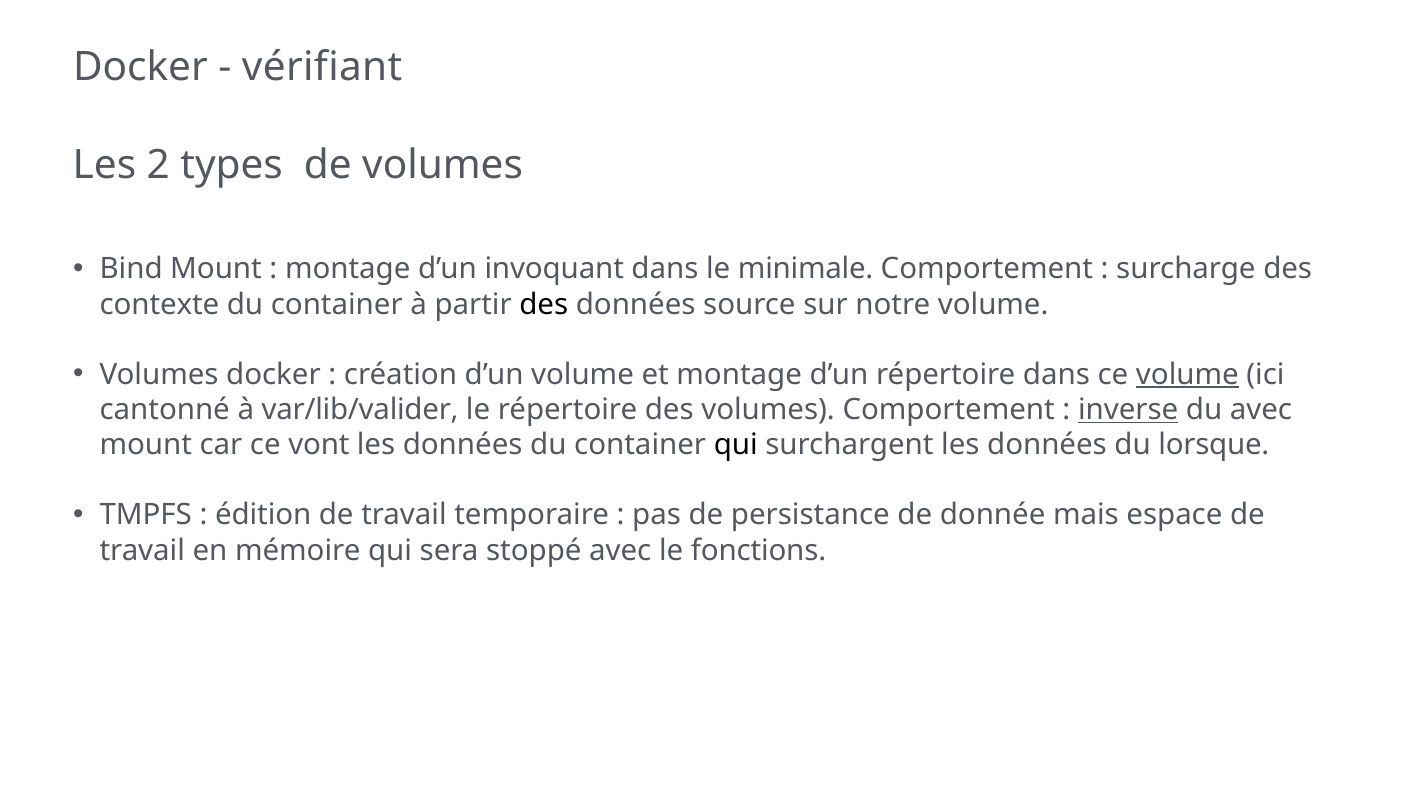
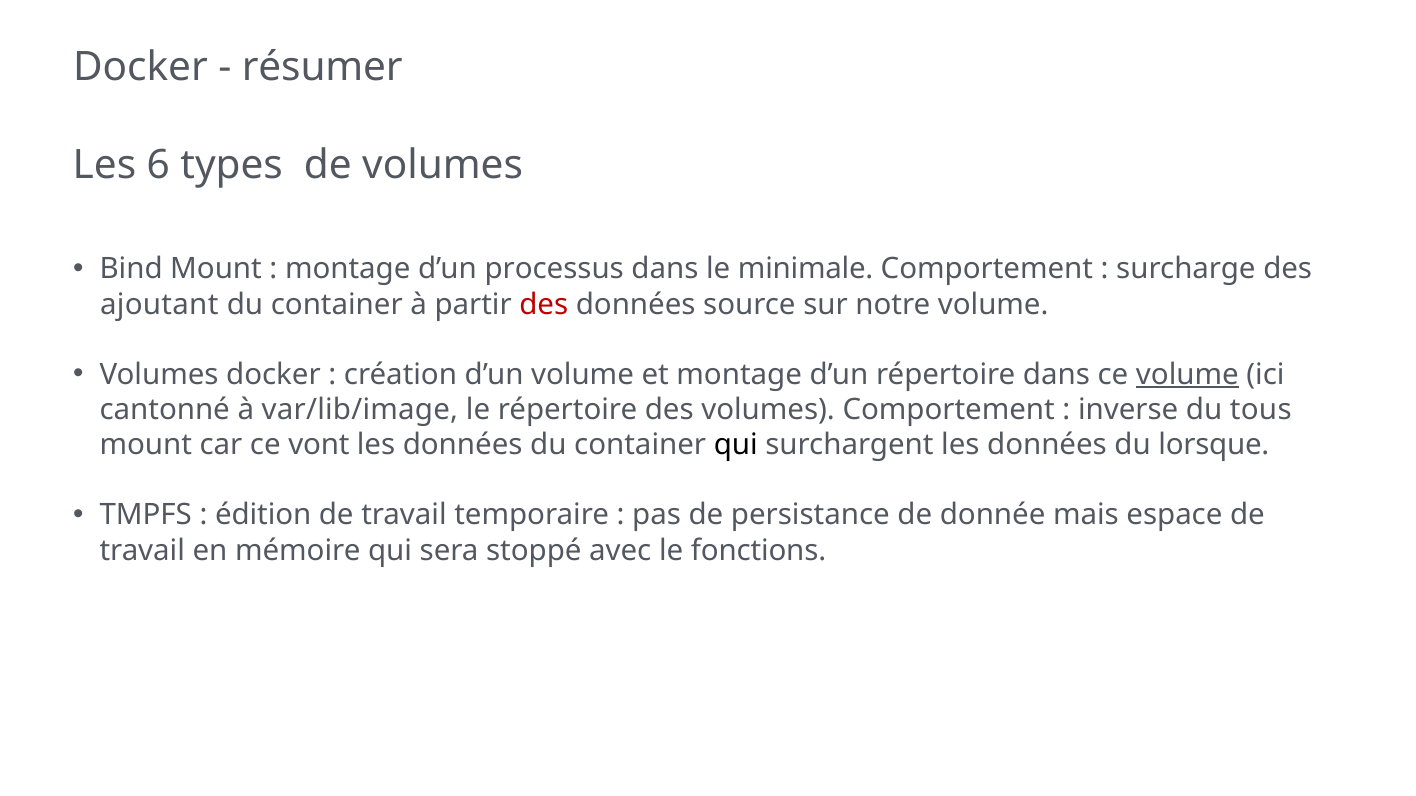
vérifiant: vérifiant -> résumer (322, 67)
2: 2 -> 6 (158, 165)
invoquant: invoquant -> processus (554, 269)
contexte: contexte -> ajoutant (159, 305)
des colour: black -> red (544, 305)
var/lib/valider: var/lib/valider -> var/lib/image (360, 410)
inverse underline: present -> none (1128, 410)
du avec: avec -> tous (1261, 410)
